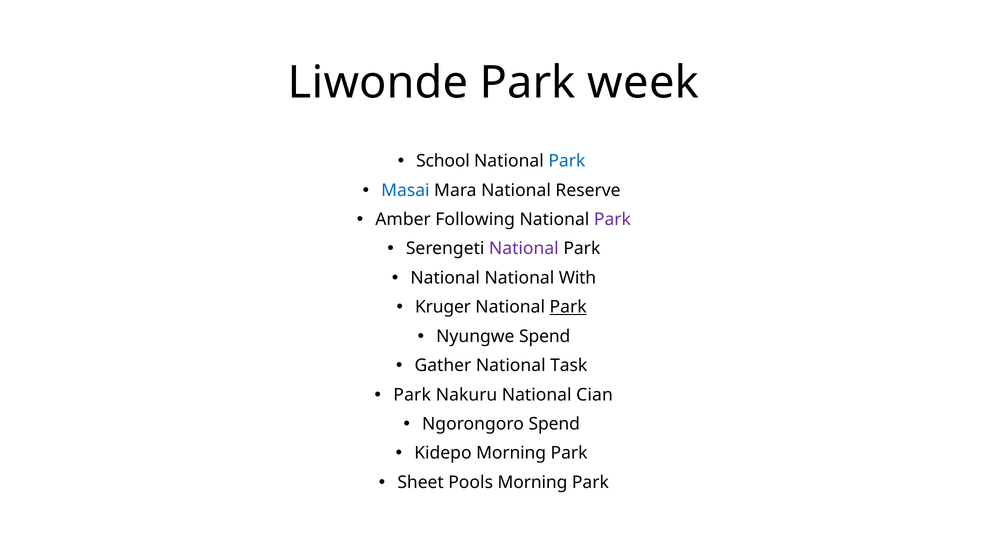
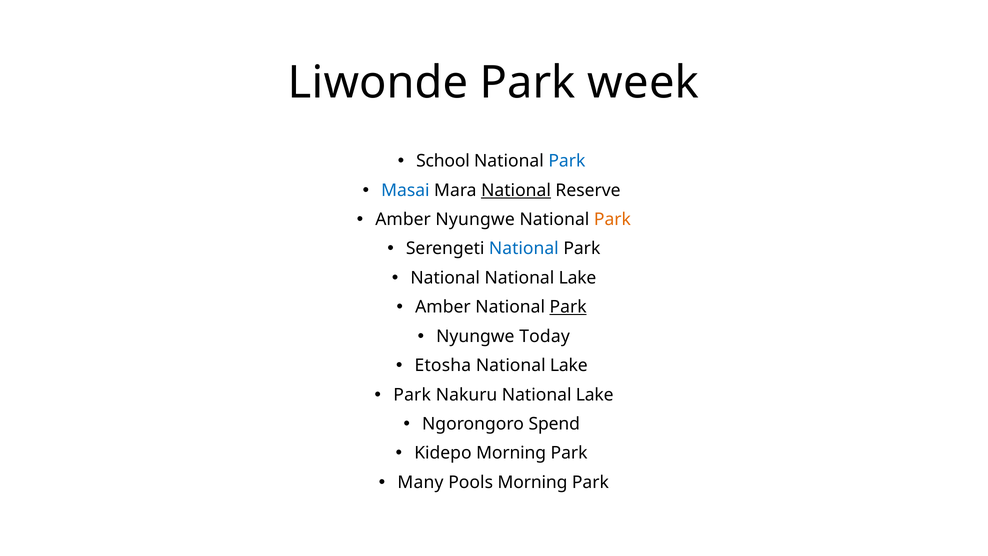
National underline: none -> present (516, 190)
Amber Following: Following -> Nyungwe (475, 219)
Park colour: purple -> orange (612, 219)
National colour: purple -> blue (524, 249)
With: With -> Lake (577, 278)
Kruger: Kruger -> Amber (443, 307)
Nyungwe Spend: Spend -> Today (545, 336)
Gather: Gather -> Etosha (443, 365)
Task: Task -> Lake (569, 365)
Nakuru National Cian: Cian -> Lake (595, 395)
Sheet: Sheet -> Many (420, 482)
